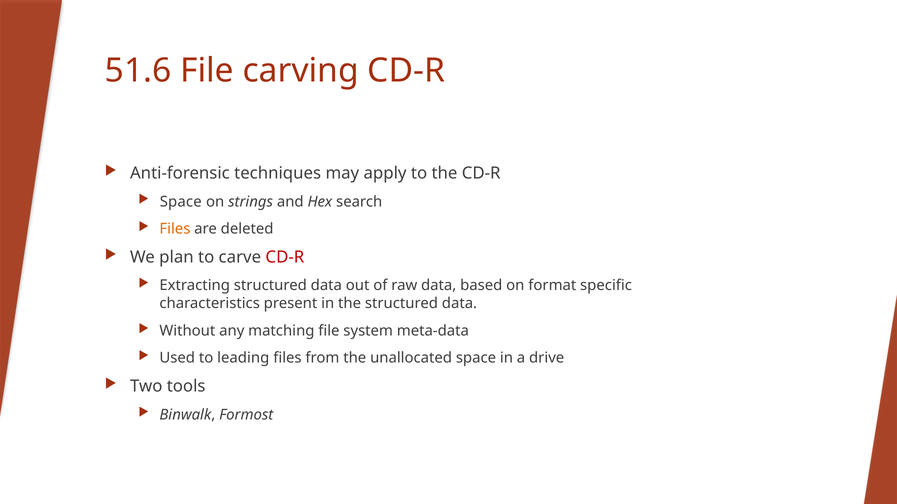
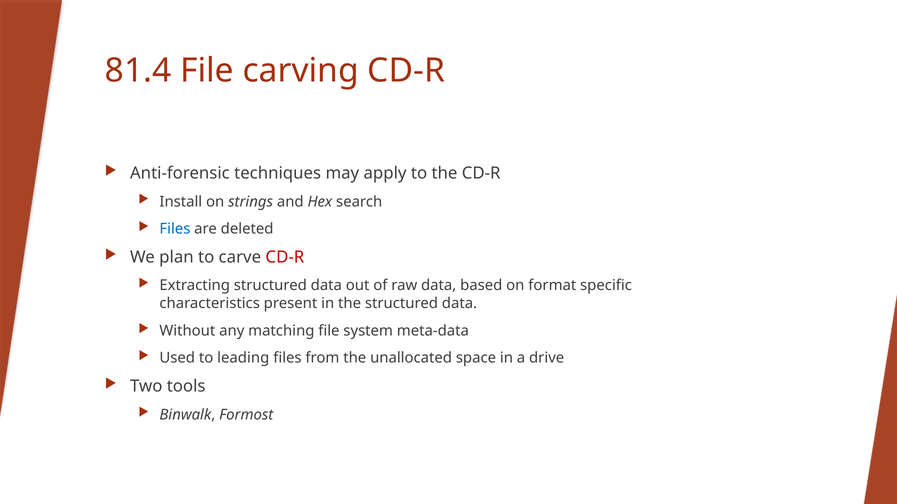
51.6: 51.6 -> 81.4 (138, 71)
Space: Space -> Install (181, 202)
Files colour: orange -> blue (175, 229)
